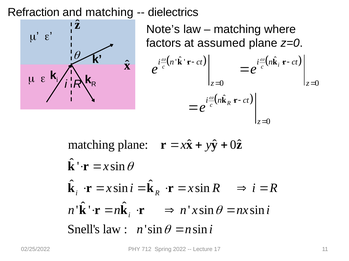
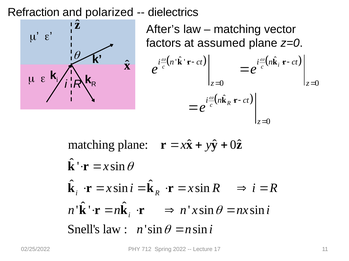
and matching: matching -> polarized (109, 12)
Note’s: Note’s -> After’s (163, 29)
where: where -> vector (280, 29)
